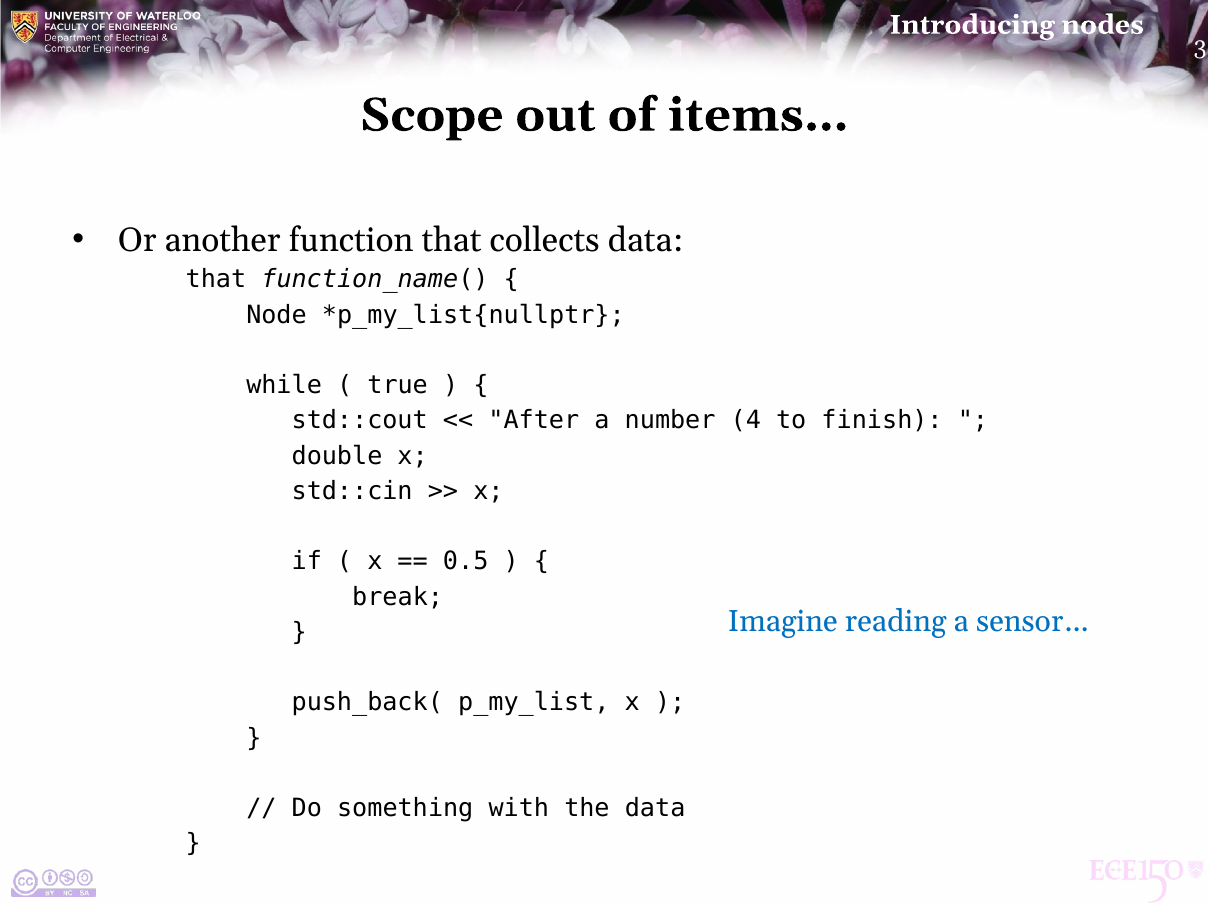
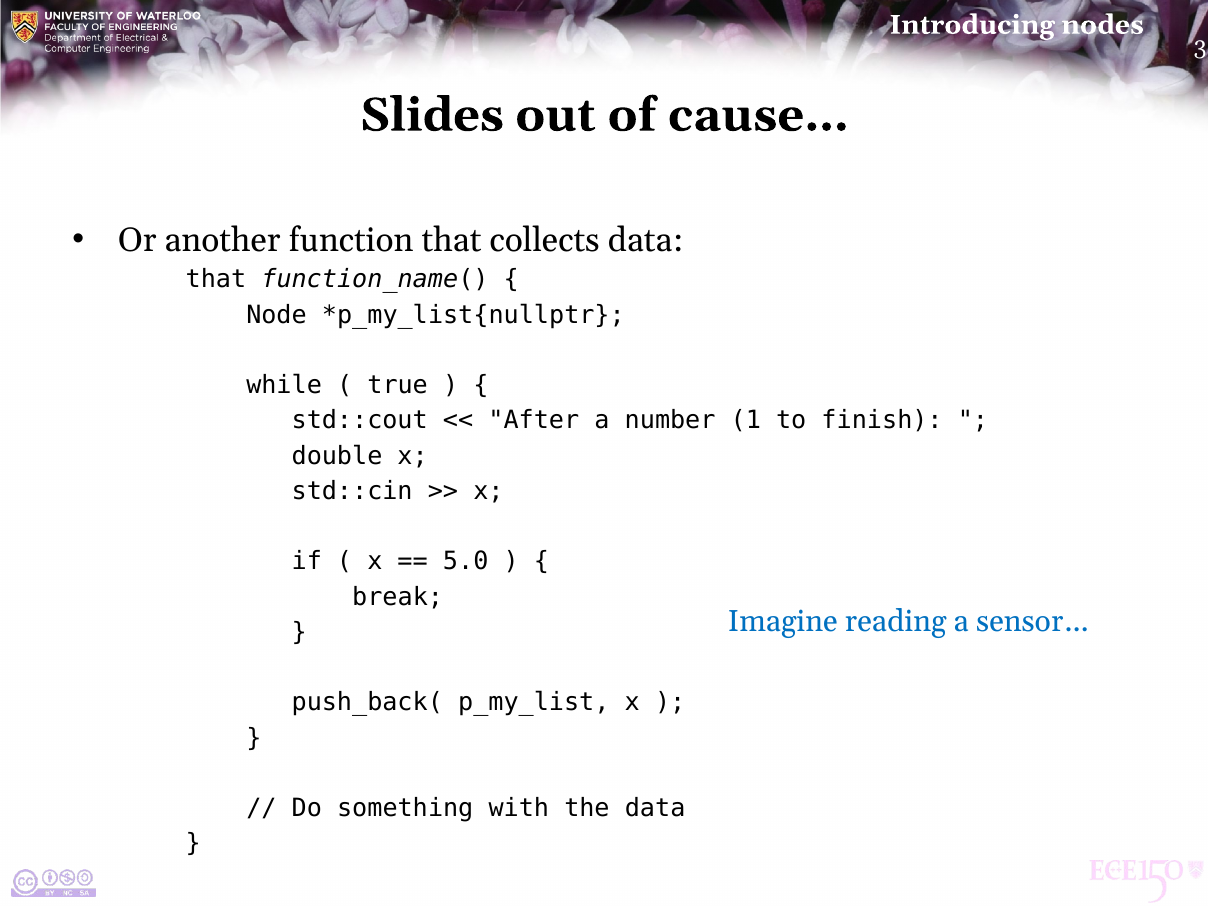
Scope: Scope -> Slides (432, 115)
items…: items… -> cause… (758, 115)
4: 4 -> 1 (746, 421)
0.5: 0.5 -> 5.0 (466, 562)
